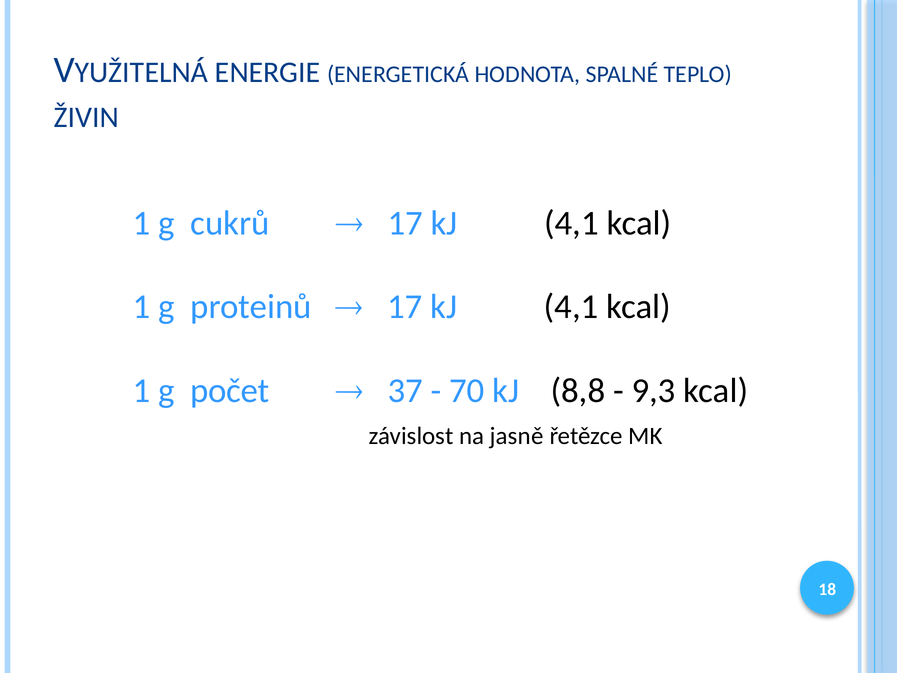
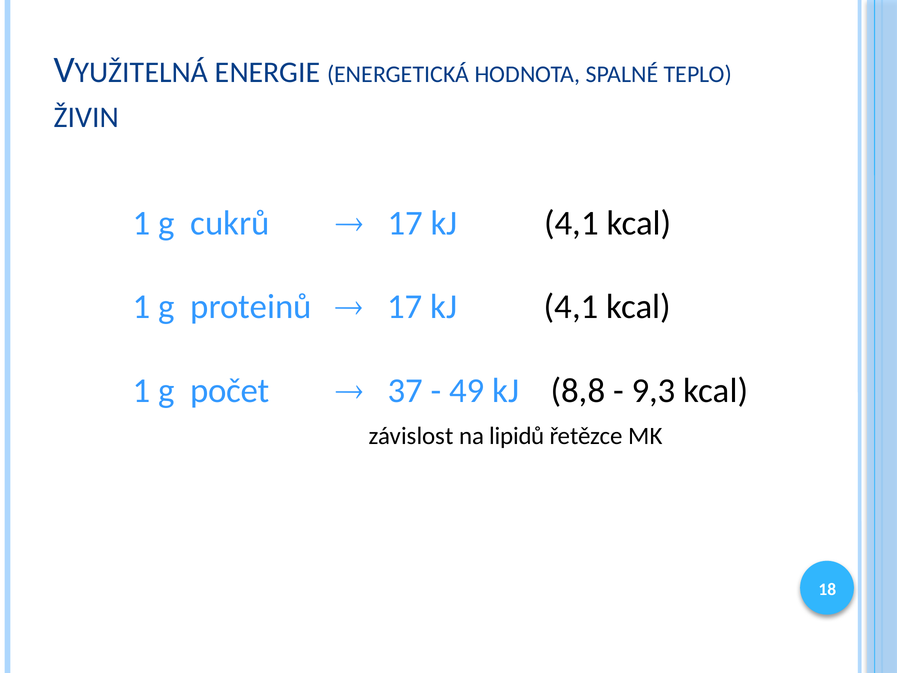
70: 70 -> 49 (467, 390)
jasně: jasně -> lipidů (517, 436)
